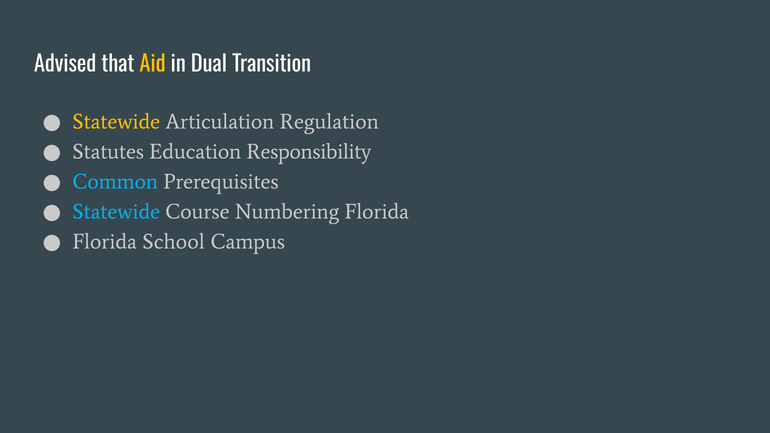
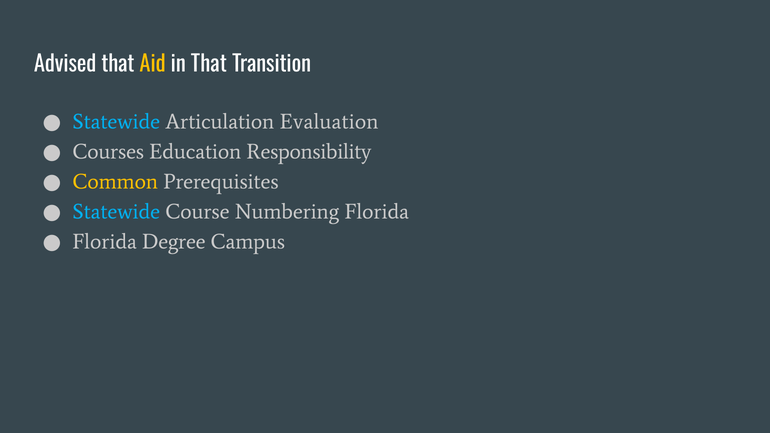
in Dual: Dual -> That (209, 65)
Statewide colour: yellow -> light blue (116, 122)
Regulation: Regulation -> Evaluation (329, 122)
Statutes: Statutes -> Courses (108, 152)
Common colour: light blue -> yellow (115, 182)
School: School -> Degree (174, 242)
